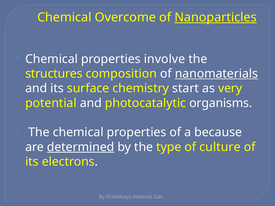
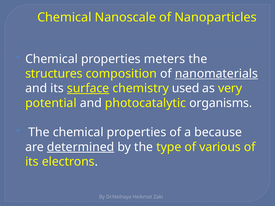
Overcome: Overcome -> Nanoscale (125, 17)
Nanoparticles underline: present -> none (216, 17)
involve: involve -> meters (165, 59)
surface underline: none -> present (88, 88)
start: start -> used (186, 88)
culture: culture -> various (220, 147)
